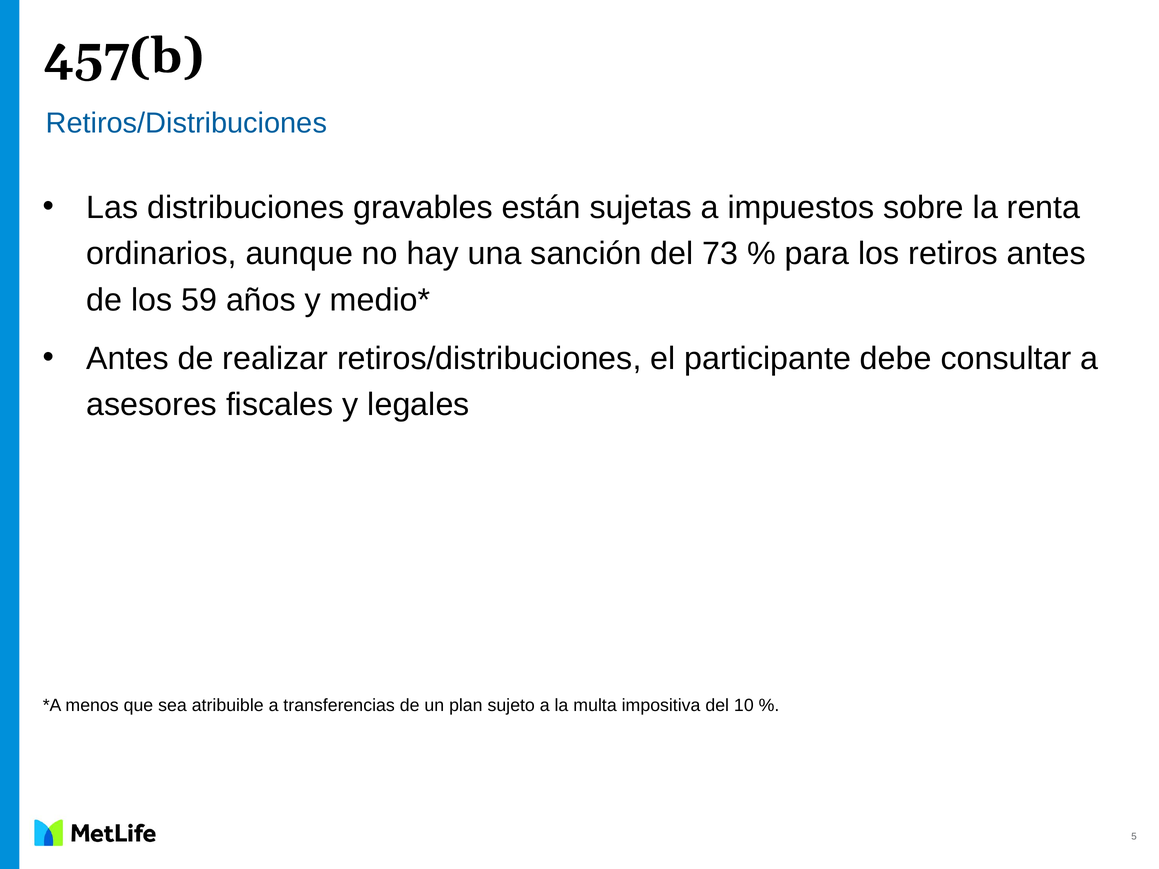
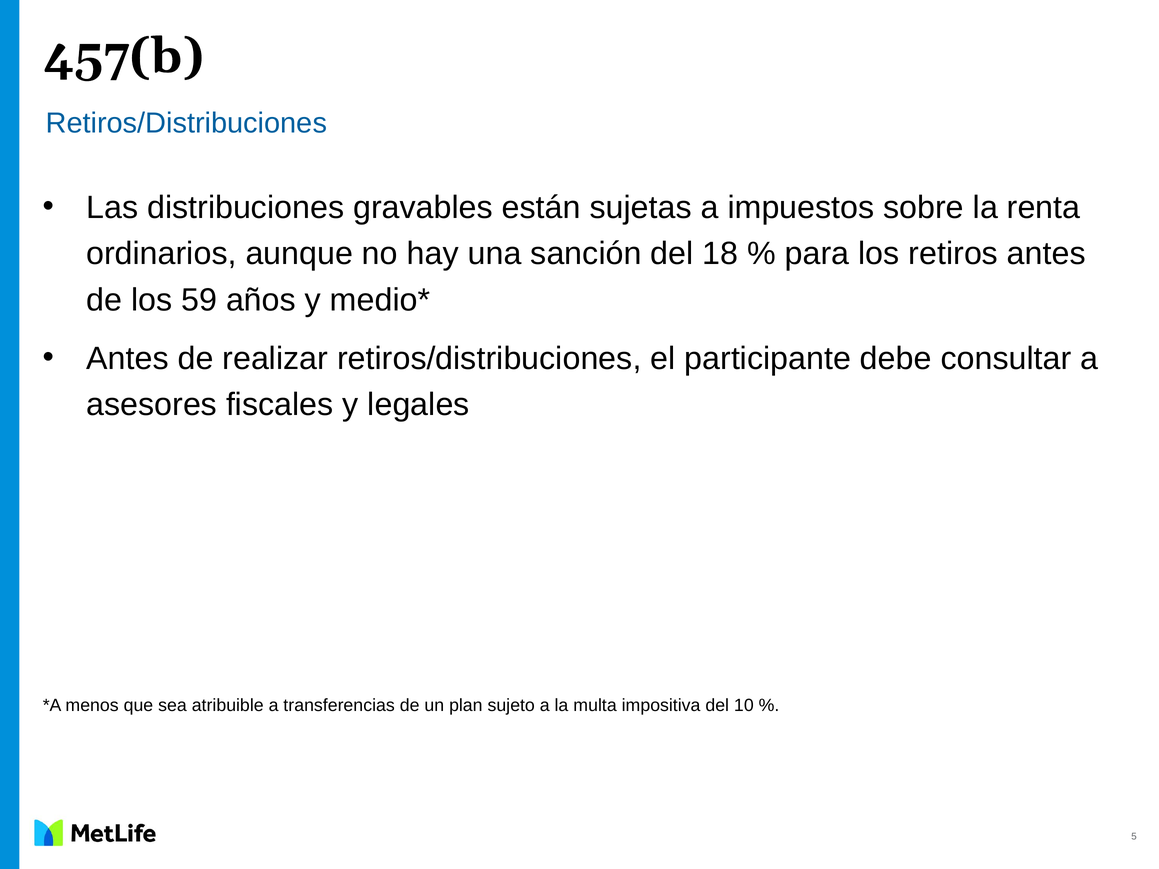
73: 73 -> 18 (720, 254)
